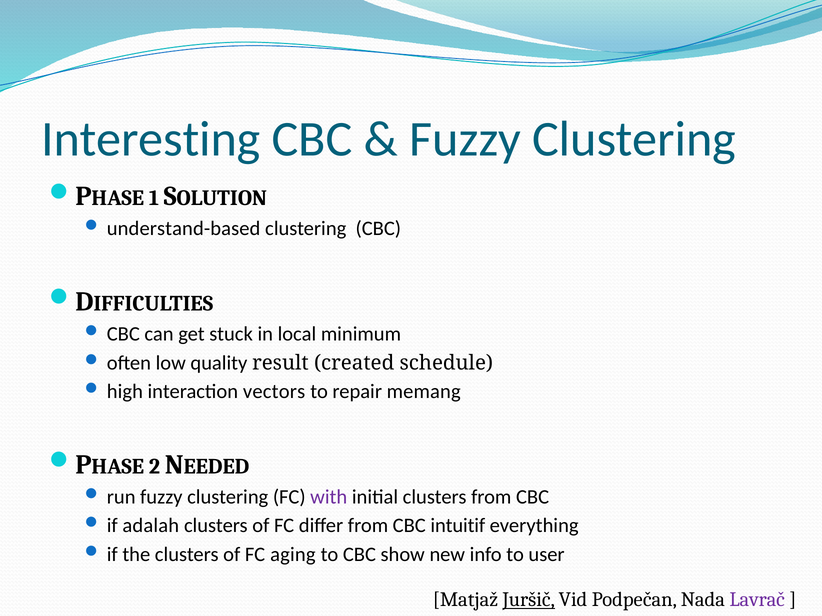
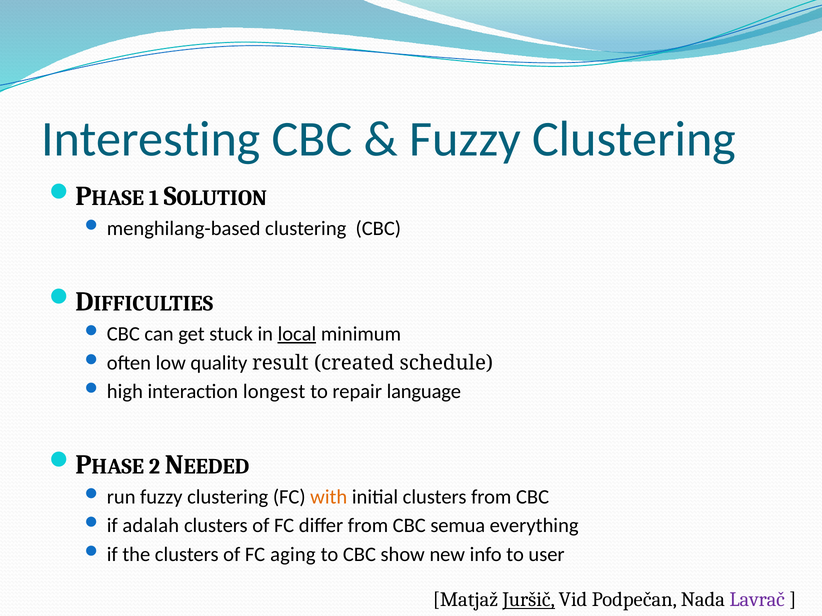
understand-based: understand-based -> menghilang-based (184, 229)
local underline: none -> present (297, 334)
vectors: vectors -> longest (274, 392)
memang: memang -> language (424, 392)
with colour: purple -> orange (329, 497)
intuitif: intuitif -> semua (458, 526)
